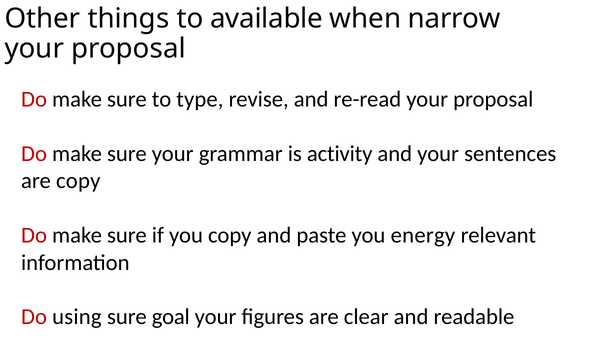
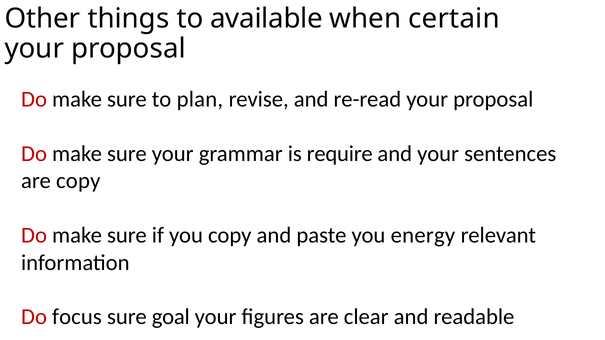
narrow: narrow -> certain (454, 19)
type: type -> plan (200, 99)
activity: activity -> require (340, 154)
using: using -> focus (77, 317)
